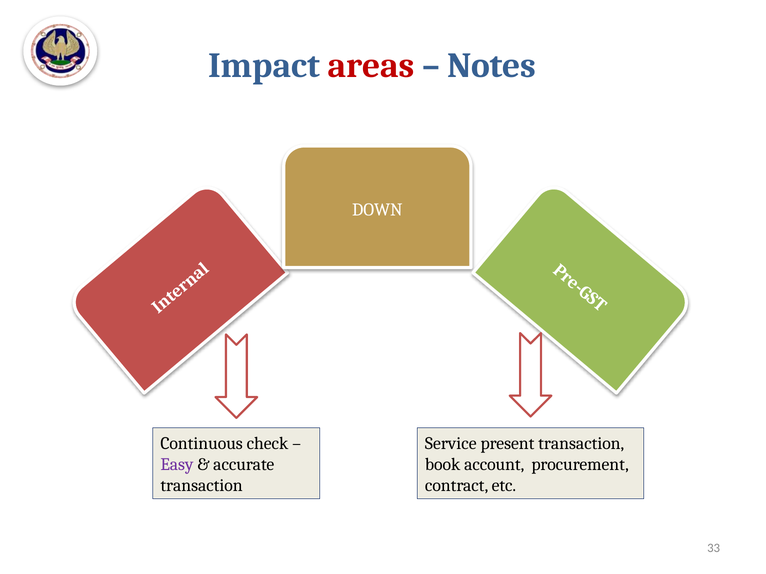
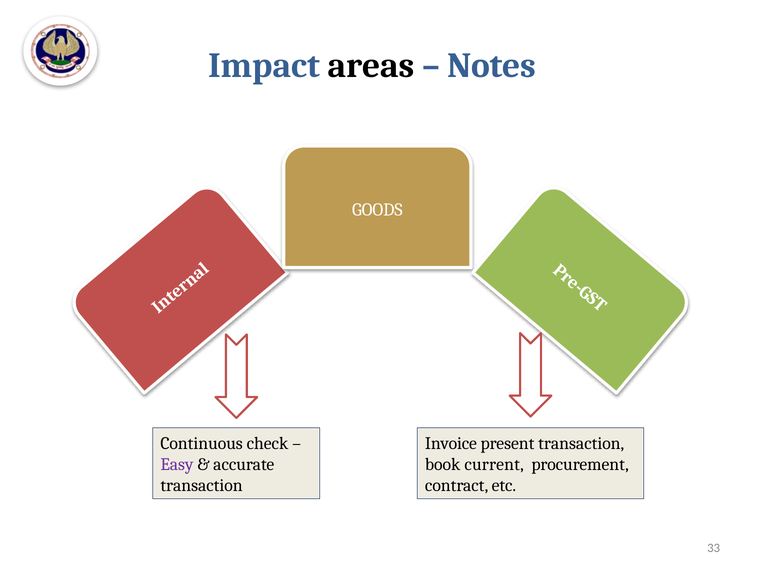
areas colour: red -> black (371, 66)
DOWN: DOWN -> GOODS (377, 210)
Service: Service -> Invoice (451, 444)
account: account -> current (494, 465)
